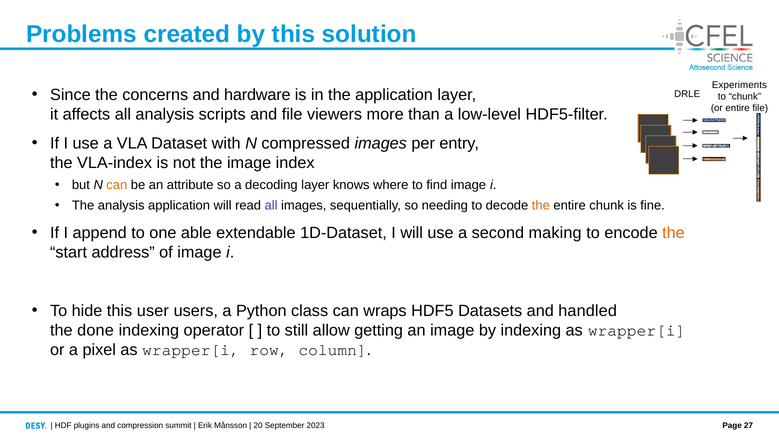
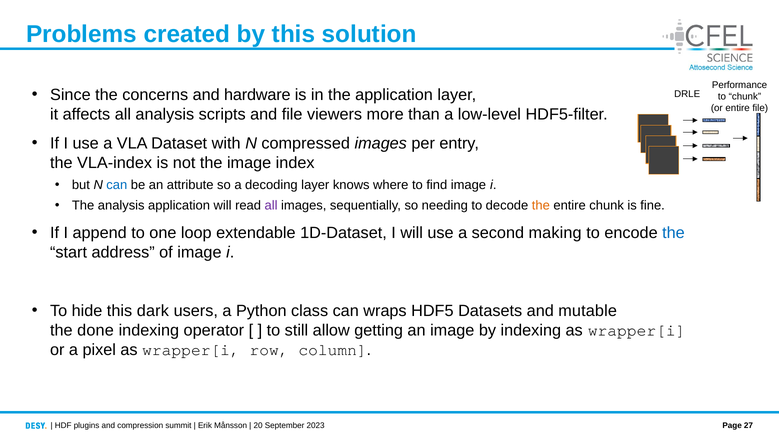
Experiments: Experiments -> Performance (740, 85)
can colour: orange -> blue (117, 185)
able: able -> loop (196, 233)
the colour: orange -> blue (673, 233)
user: user -> dark (153, 311)
handled: handled -> mutable (588, 311)
